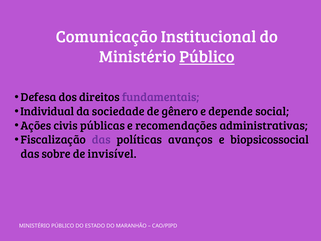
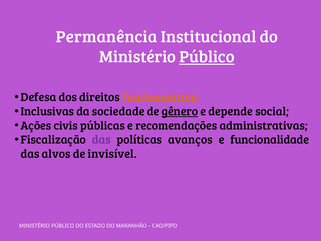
Comunicação: Comunicação -> Permanência (107, 37)
fundamentais colour: purple -> orange (161, 97)
Individual: Individual -> Inclusivas (47, 111)
gênero underline: none -> present (180, 111)
biopsicossocial: biopsicossocial -> funcionalidade (270, 140)
sobre: sobre -> alvos (56, 154)
